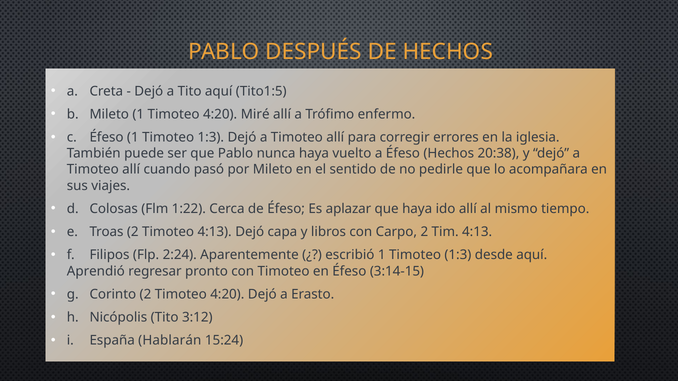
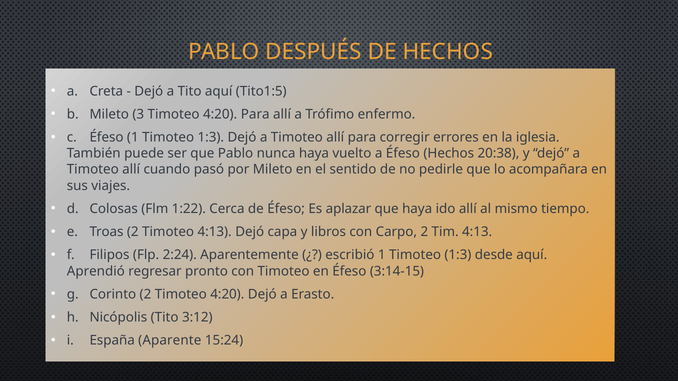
Mileto 1: 1 -> 3 (138, 114)
4:20 Miré: Miré -> Para (255, 114)
Hablarán: Hablarán -> Aparente (170, 341)
